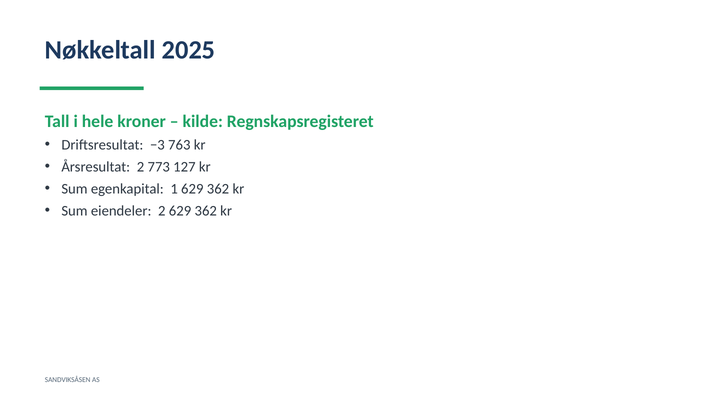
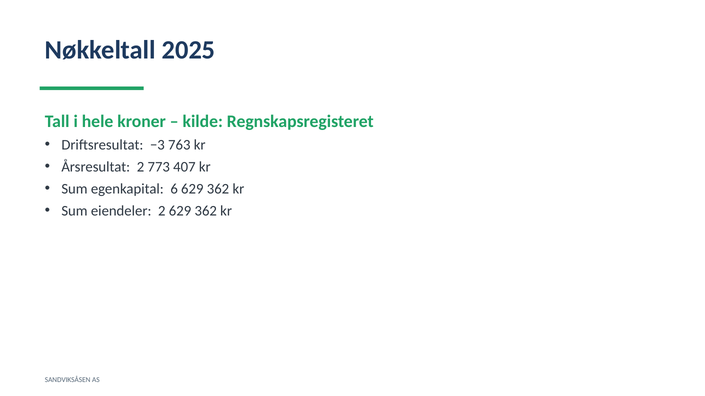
127: 127 -> 407 (184, 167)
1: 1 -> 6 (174, 189)
